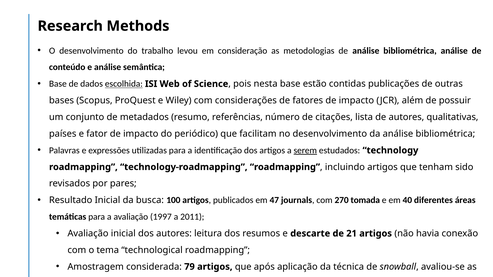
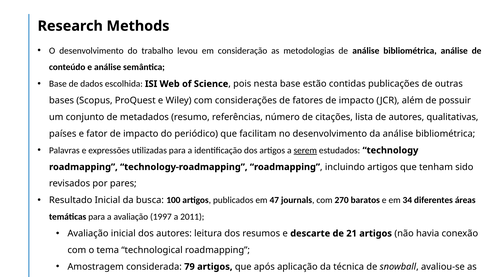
escolhida underline: present -> none (124, 84)
tomada: tomada -> baratos (365, 200)
40: 40 -> 34 (407, 200)
